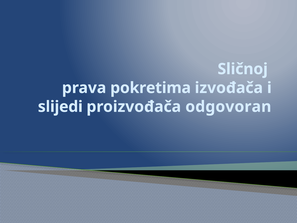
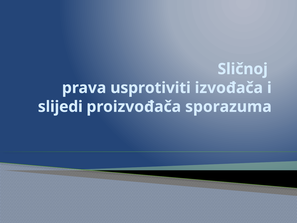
pokretima: pokretima -> usprotiviti (151, 88)
odgovoran: odgovoran -> sporazuma (228, 107)
